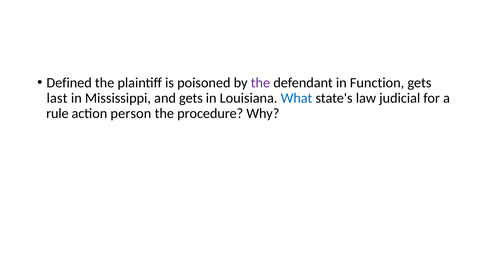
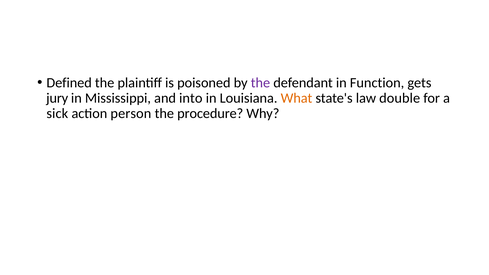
last: last -> jury (57, 98)
and gets: gets -> into (191, 98)
What colour: blue -> orange (297, 98)
judicial: judicial -> double (400, 98)
rule: rule -> sick (57, 113)
